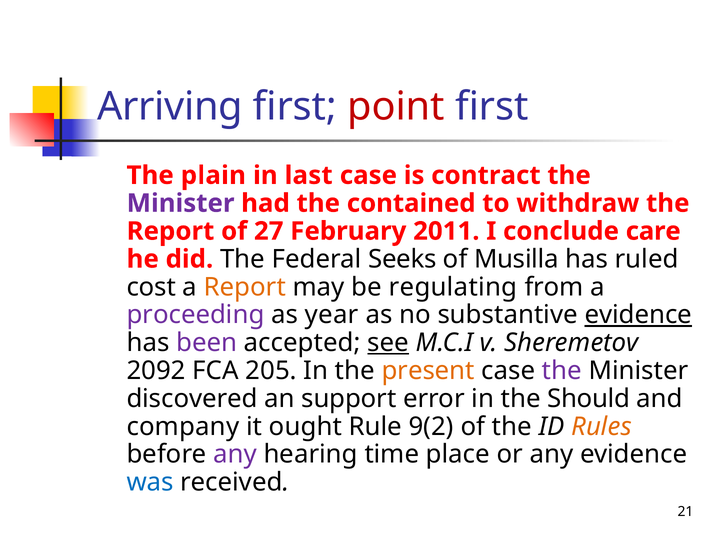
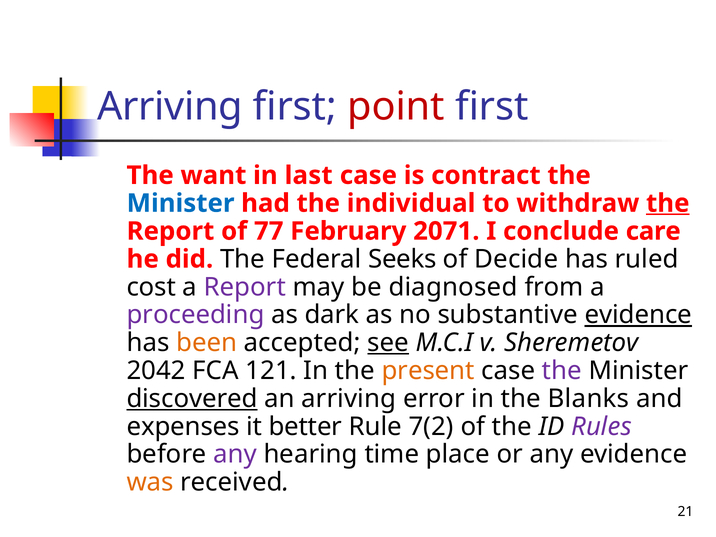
plain: plain -> want (213, 175)
Minister colour: purple -> blue (181, 203)
contained: contained -> individual (411, 203)
the underline: none -> present (668, 203)
27: 27 -> 77 (269, 231)
2011: 2011 -> 2071 (446, 231)
Musilla: Musilla -> Decide (516, 259)
Report colour: orange -> purple (245, 287)
regulating: regulating -> diagnosed (453, 287)
year: year -> dark (332, 315)
been colour: purple -> orange (207, 343)
2092: 2092 -> 2042 (156, 371)
205: 205 -> 121 (271, 371)
discovered underline: none -> present (192, 399)
an support: support -> arriving (349, 399)
Should: Should -> Blanks (588, 399)
company: company -> expenses (183, 427)
ought: ought -> better (305, 427)
9(2: 9(2 -> 7(2 (431, 427)
Rules colour: orange -> purple (601, 427)
was colour: blue -> orange (150, 482)
